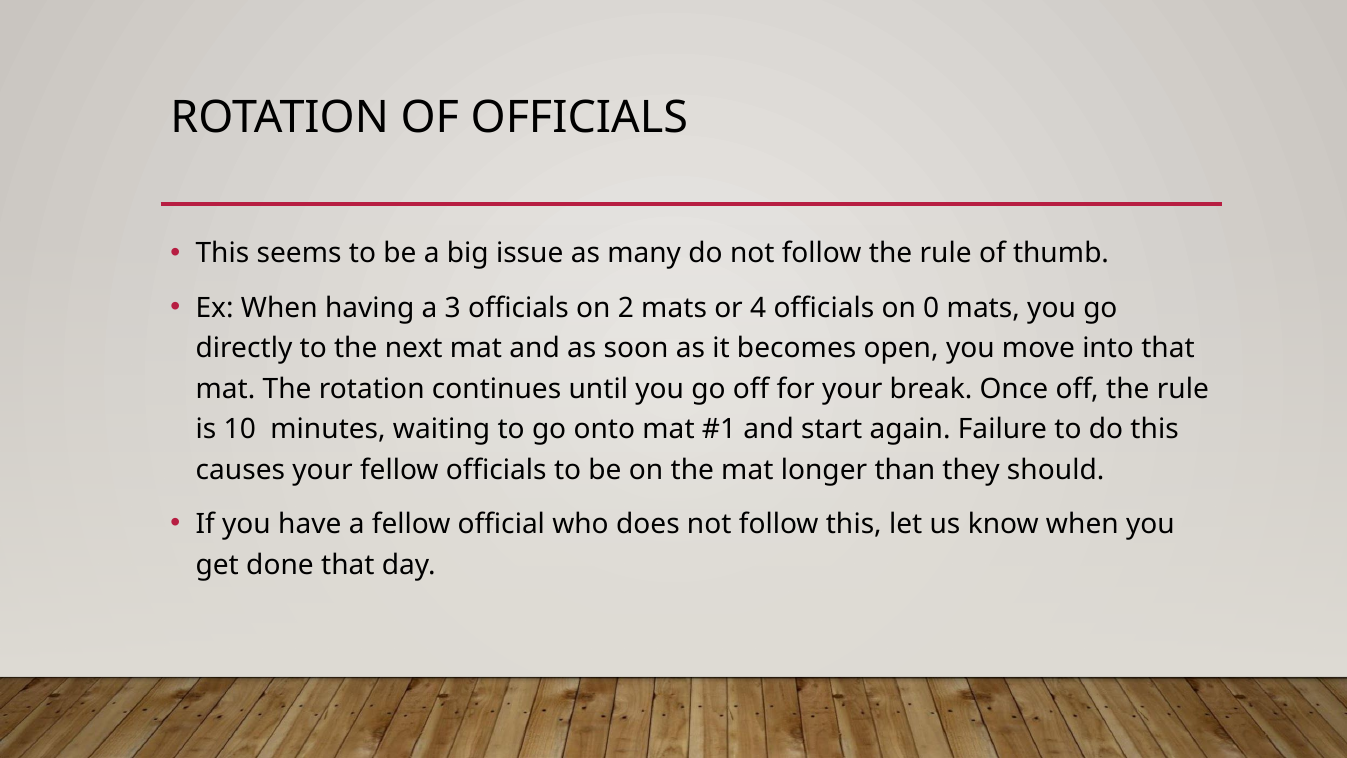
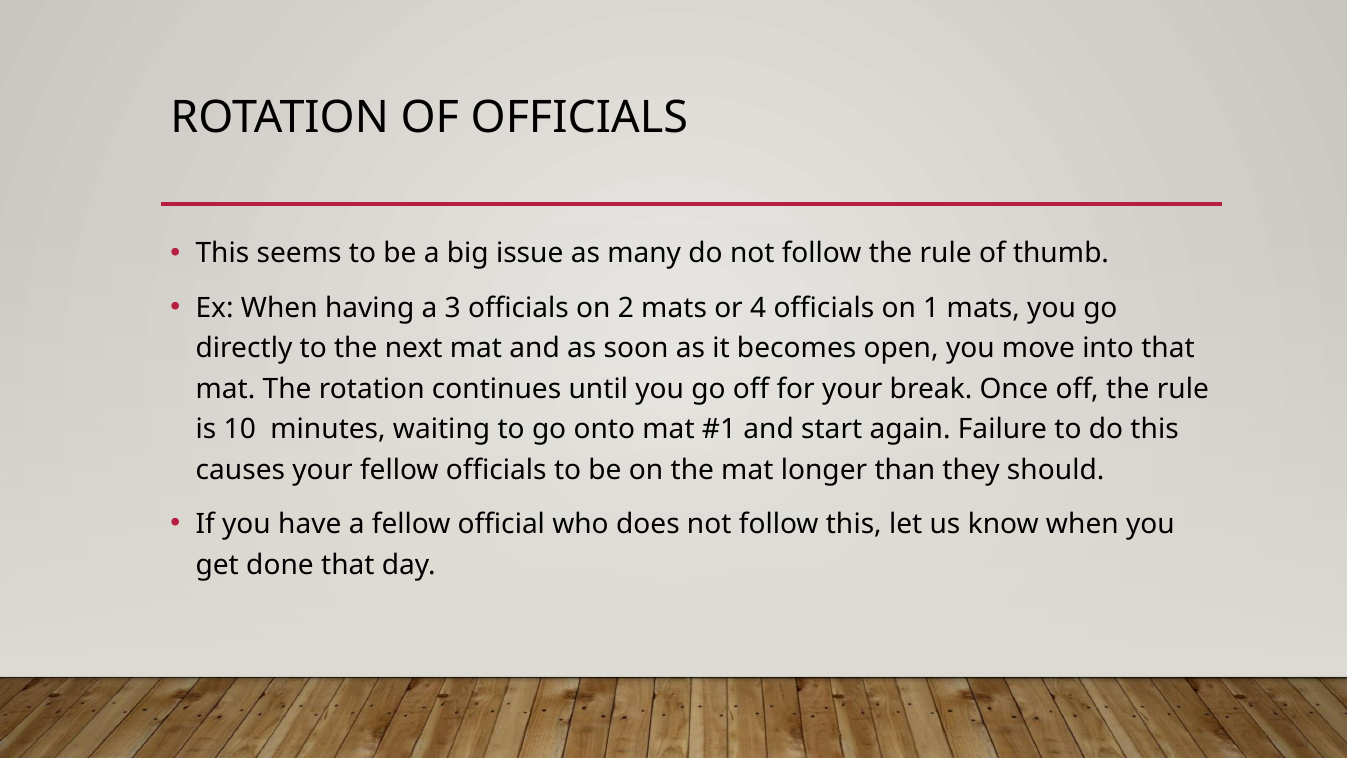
0: 0 -> 1 (931, 308)
